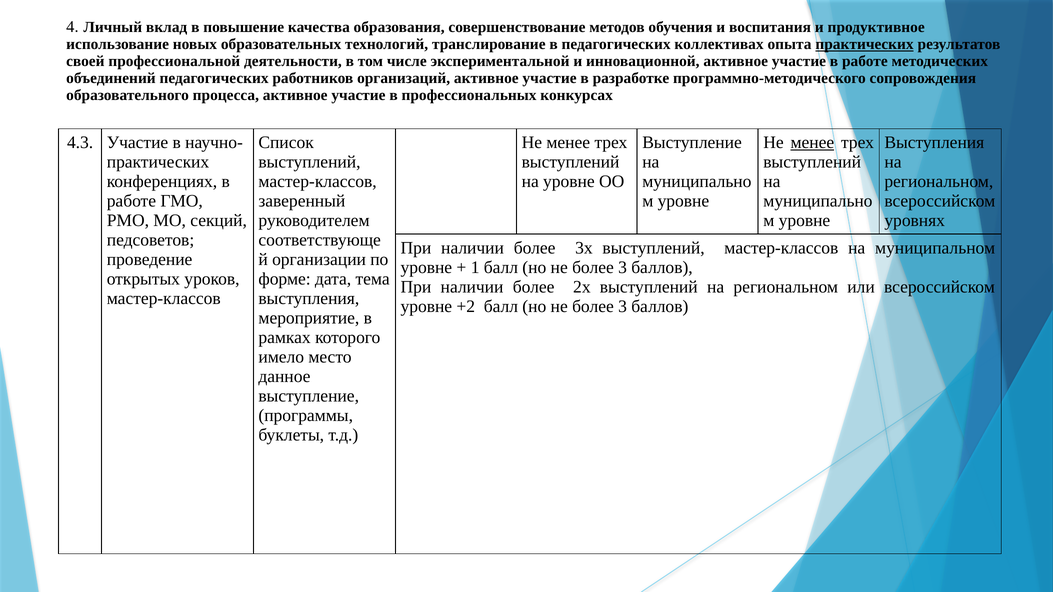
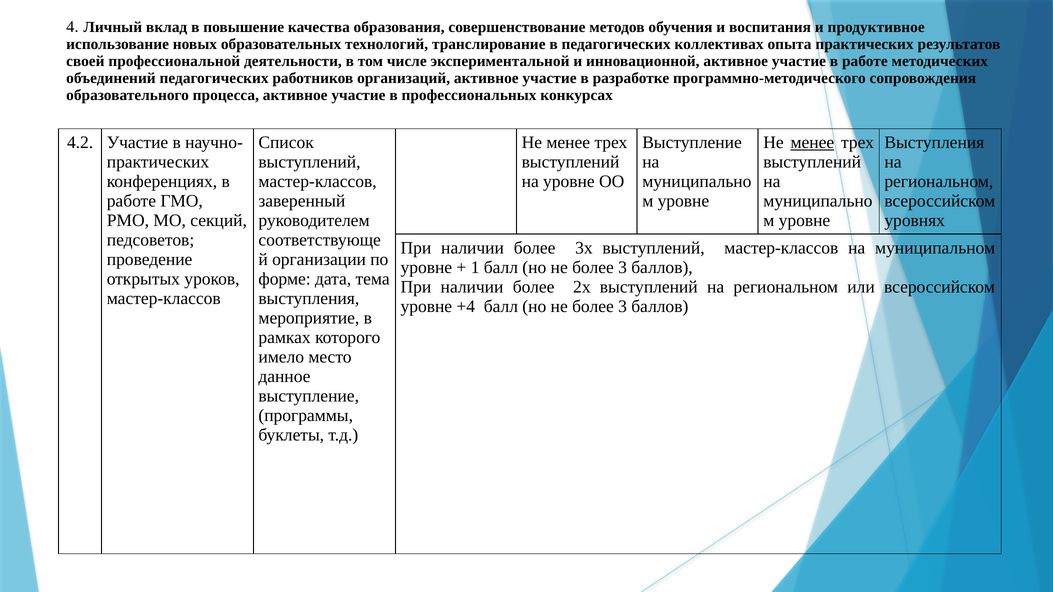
практических underline: present -> none (865, 44)
4.3: 4.3 -> 4.2 (80, 143)
+2: +2 -> +4 (466, 307)
